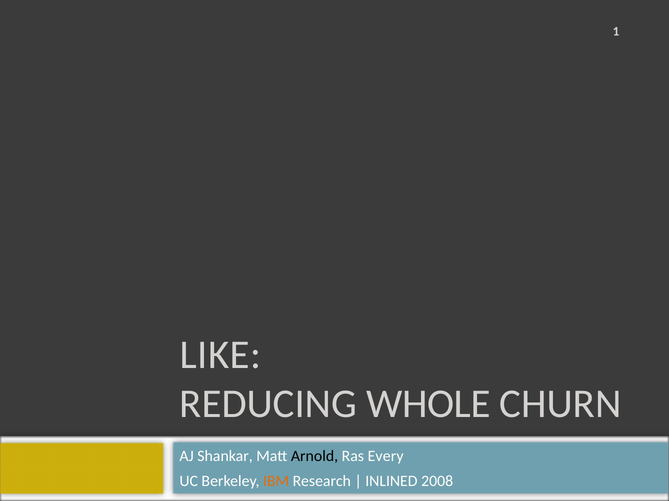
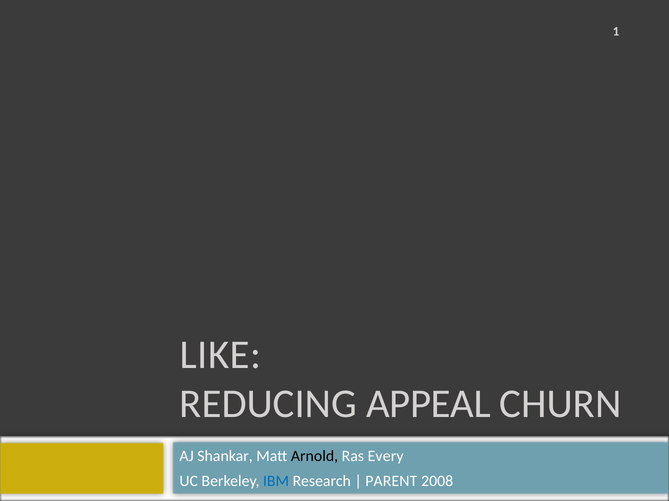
WHOLE: WHOLE -> APPEAL (428, 404)
IBM colour: orange -> blue (276, 482)
INLINED: INLINED -> PARENT (391, 482)
